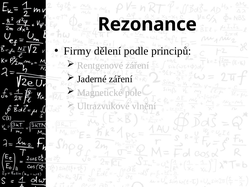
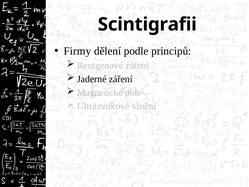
Rezonance: Rezonance -> Scintigrafii (147, 24)
